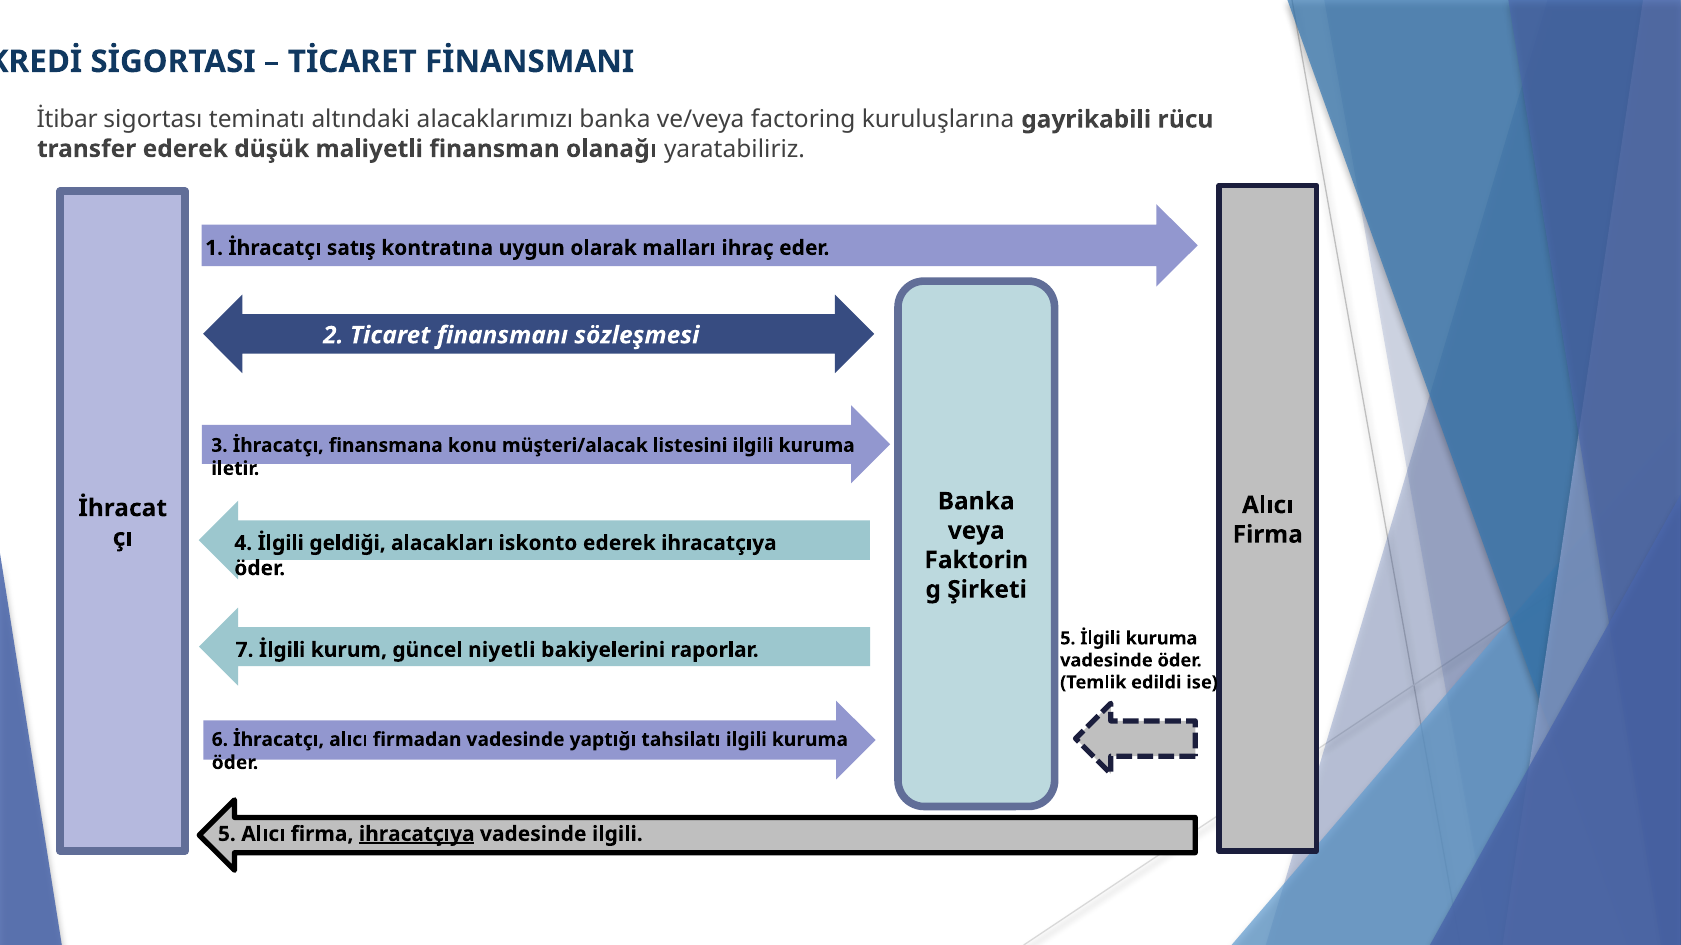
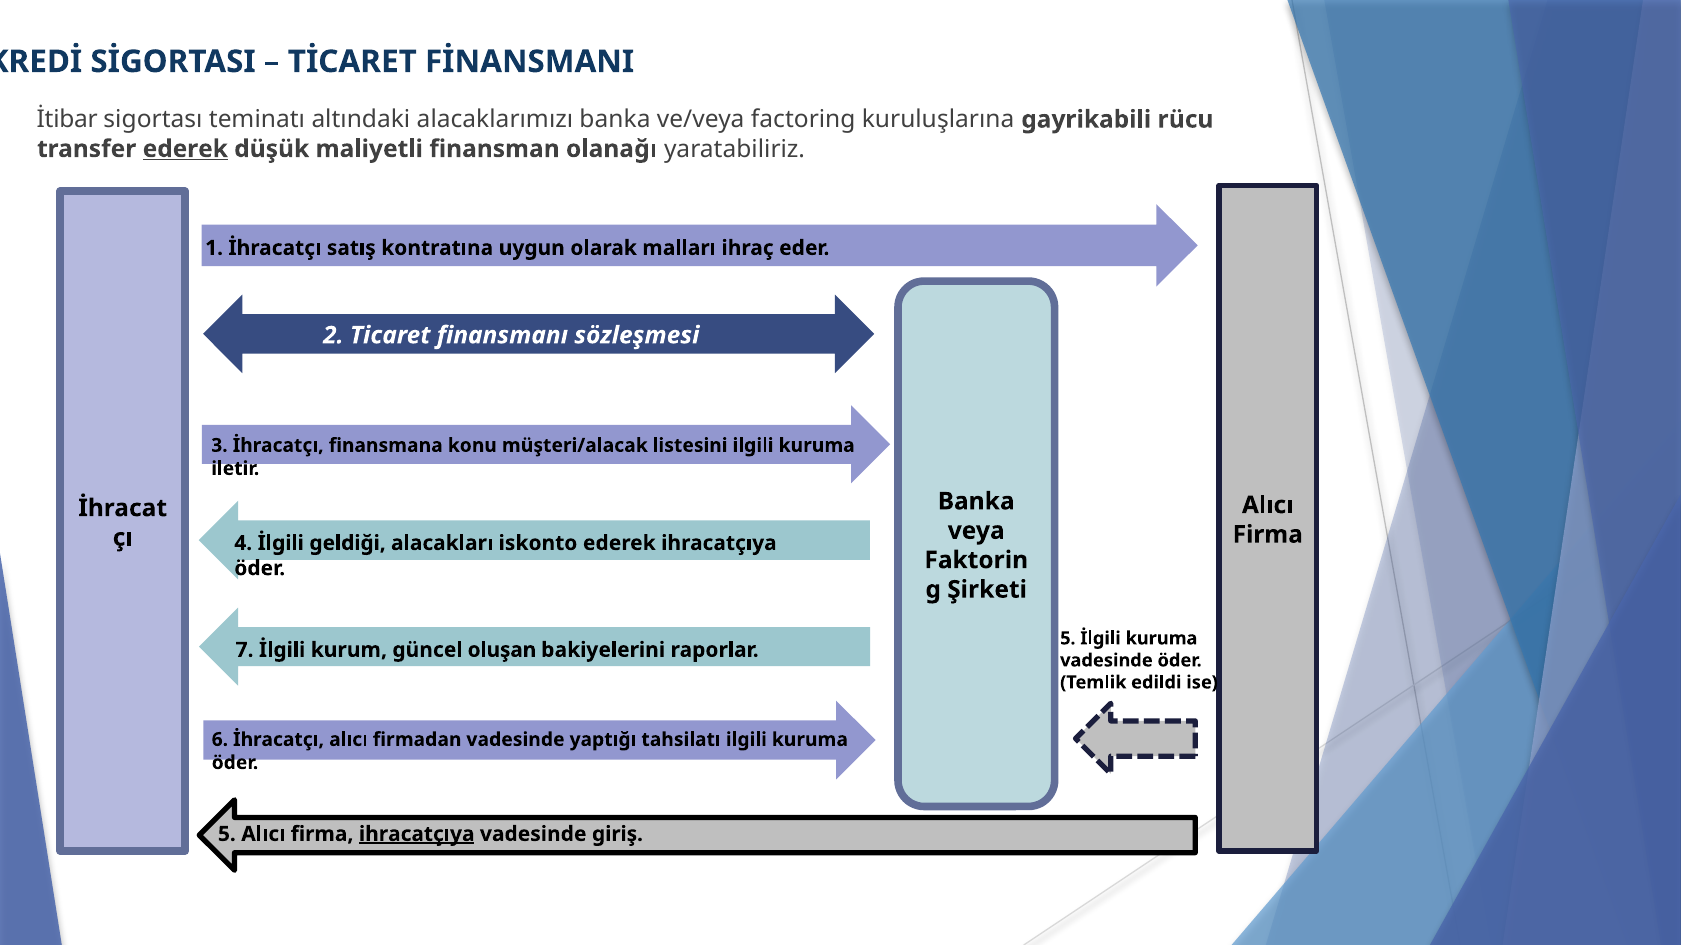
ederek underline: none -> present (185, 149)
niyetli: niyetli -> oluşan (502, 650)
vadesinde ilgili: ilgili -> giriş (617, 834)
